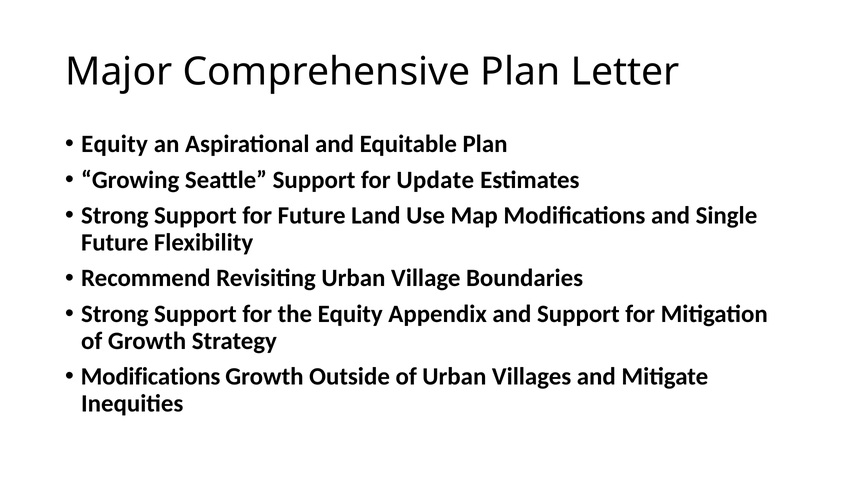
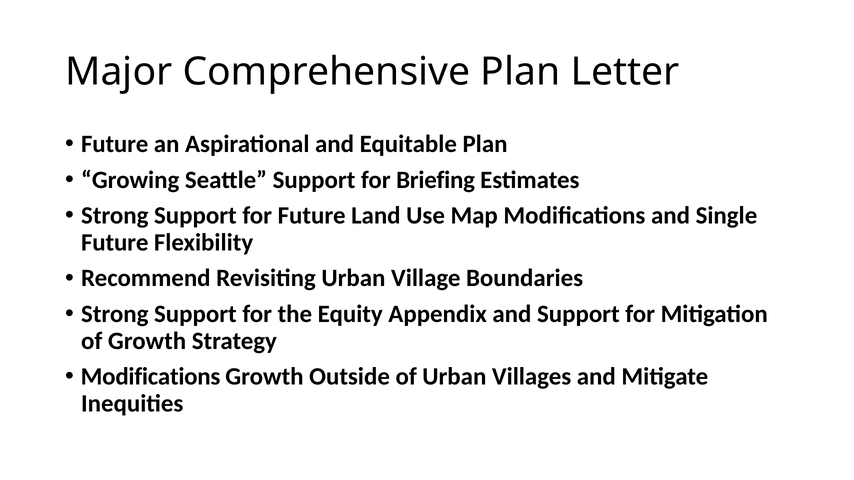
Equity: Equity -> Future (115, 144)
Update: Update -> Briefing (436, 180)
